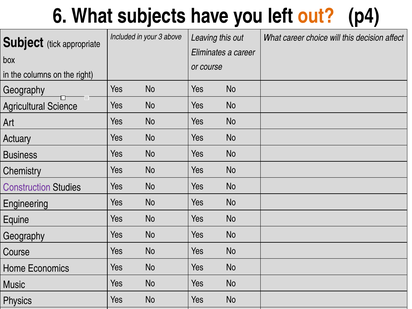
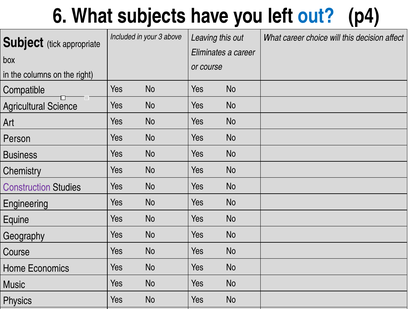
out colour: orange -> blue (316, 16)
Geography: Geography -> Compatible (24, 90)
Actuary: Actuary -> Person (17, 139)
